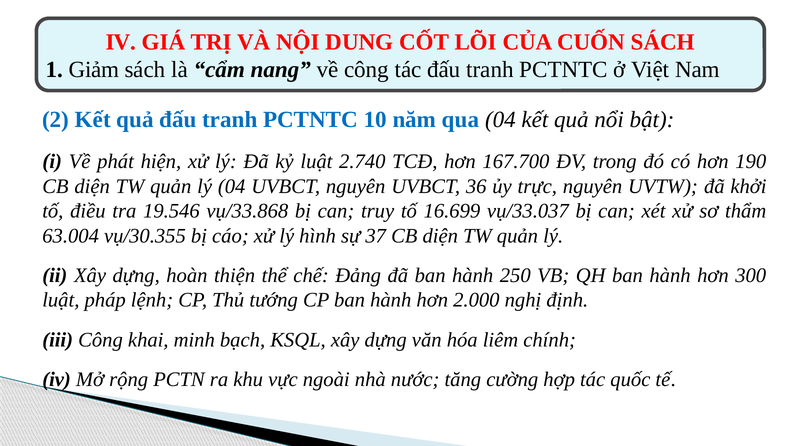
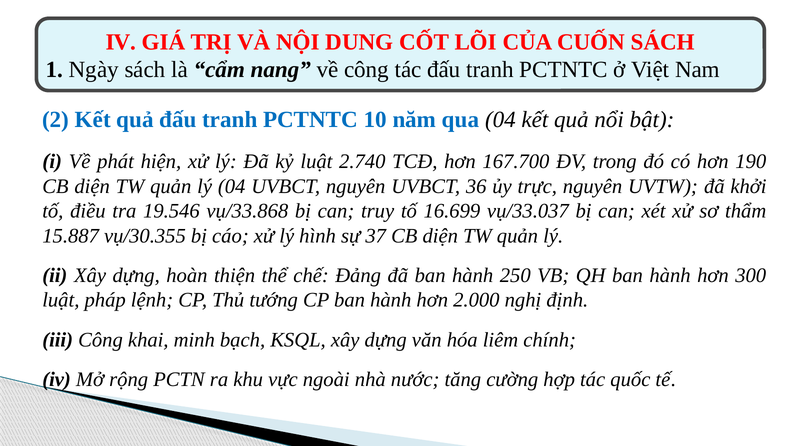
Giảm: Giảm -> Ngày (94, 69)
63.004: 63.004 -> 15.887 (71, 235)
